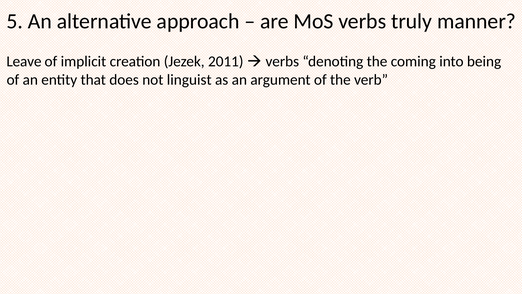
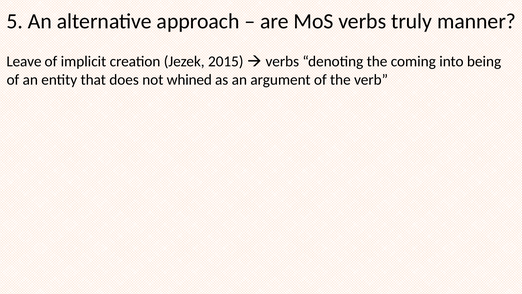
2011: 2011 -> 2015 (226, 61)
linguist: linguist -> whined (189, 80)
